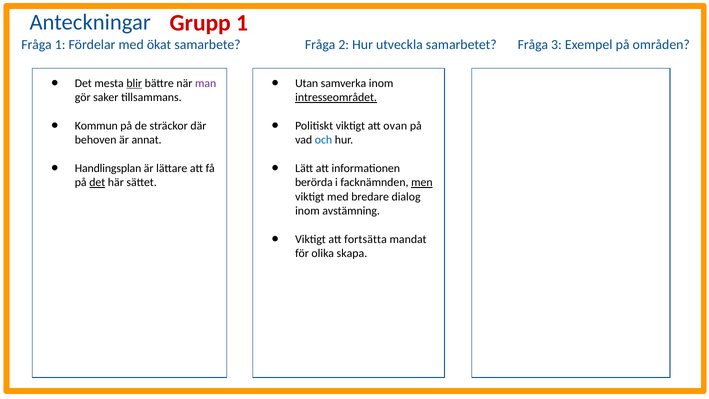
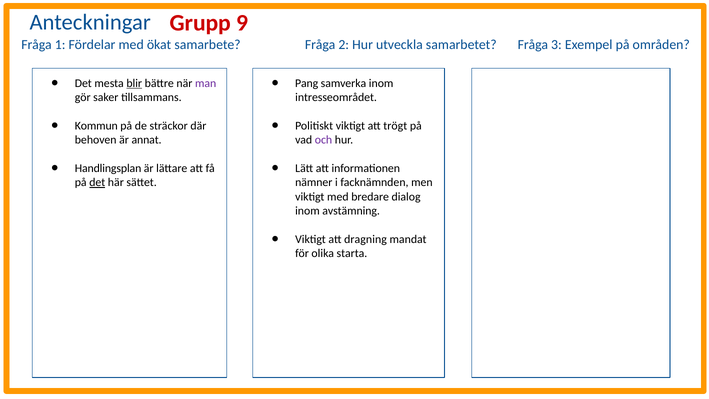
Grupp 1: 1 -> 9 (242, 23)
Utan: Utan -> Pang (307, 83)
intresseområdet underline: present -> none (336, 97)
ovan: ovan -> trögt (395, 126)
och colour: blue -> purple (323, 140)
berörda: berörda -> nämner (314, 182)
men underline: present -> none (422, 182)
fortsätta: fortsätta -> dragning (366, 239)
skapa: skapa -> starta (352, 253)
